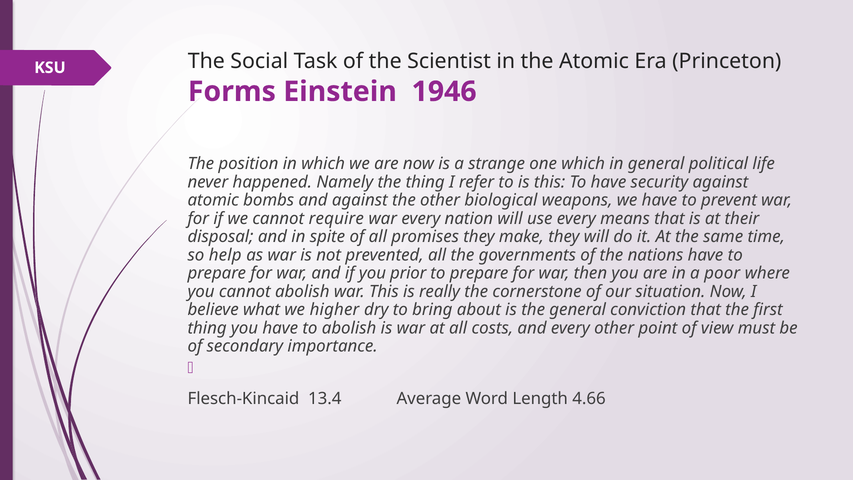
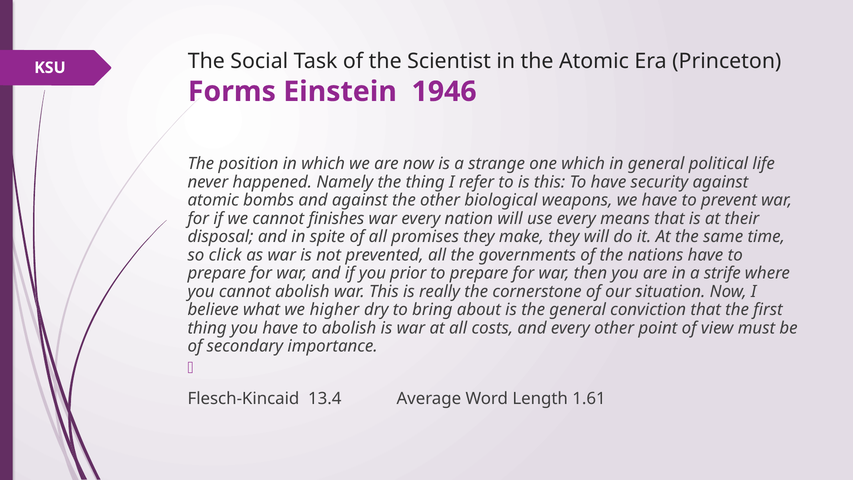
require: require -> finishes (336, 218)
help: help -> click (225, 255)
poor: poor -> strife (722, 273)
4.66: 4.66 -> 1.61 (589, 399)
